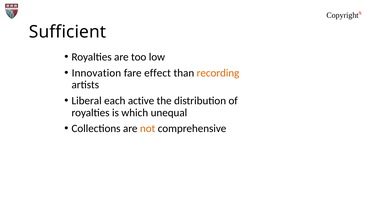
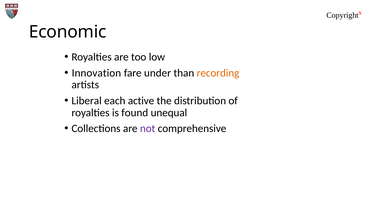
Sufficient: Sufficient -> Economic (68, 32)
effect: effect -> under (158, 73)
which: which -> found (135, 113)
not colour: orange -> purple (148, 129)
